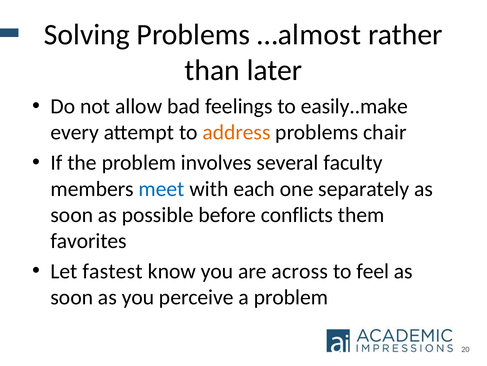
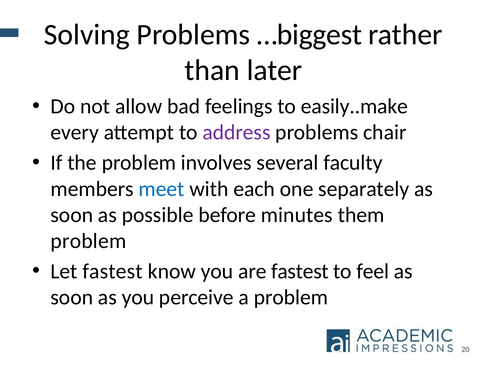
…almost: …almost -> …biggest (309, 35)
address colour: orange -> purple (236, 132)
conflicts: conflicts -> minutes (297, 214)
favorites: favorites -> problem (88, 240)
are across: across -> fastest (300, 271)
